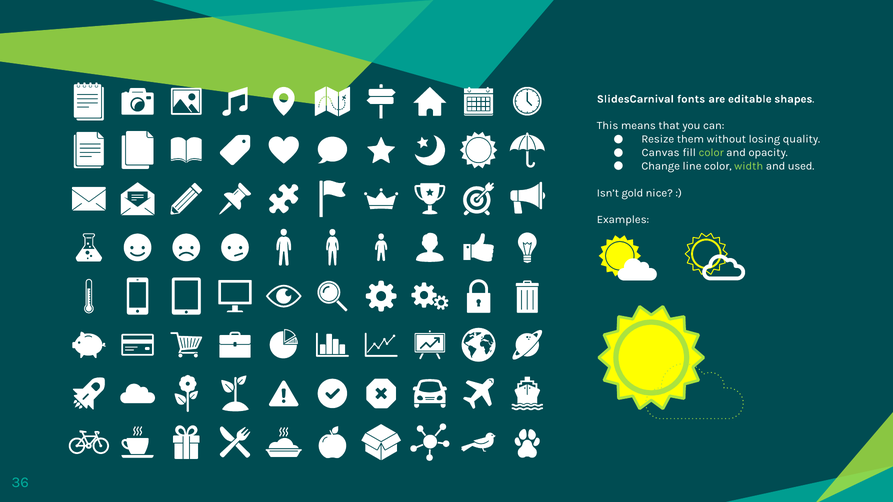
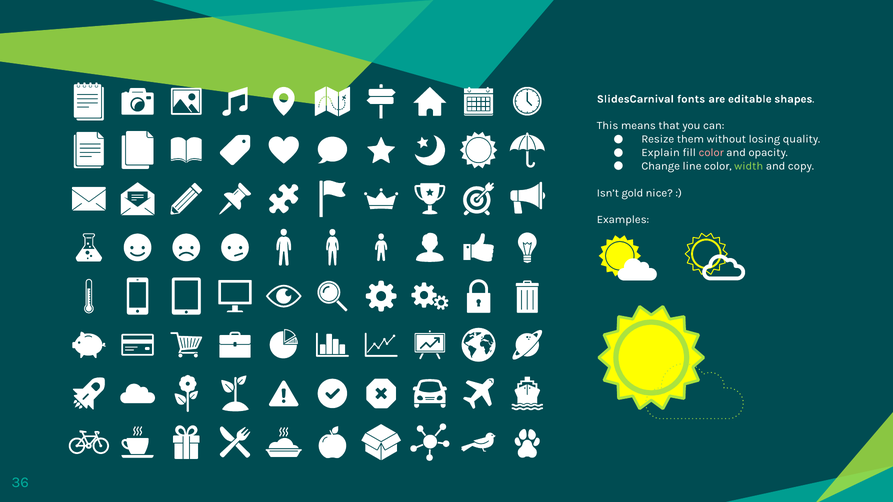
Canvas: Canvas -> Explain (661, 153)
color colour: light green -> pink (711, 153)
used: used -> copy (801, 166)
